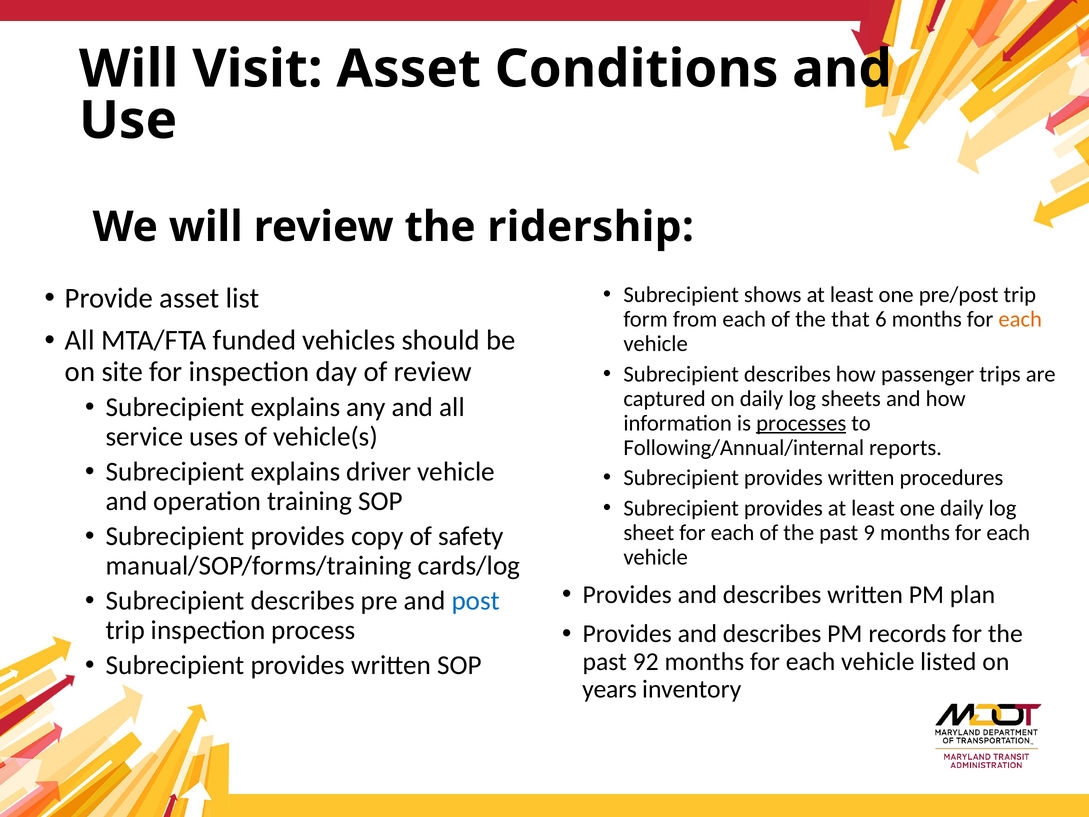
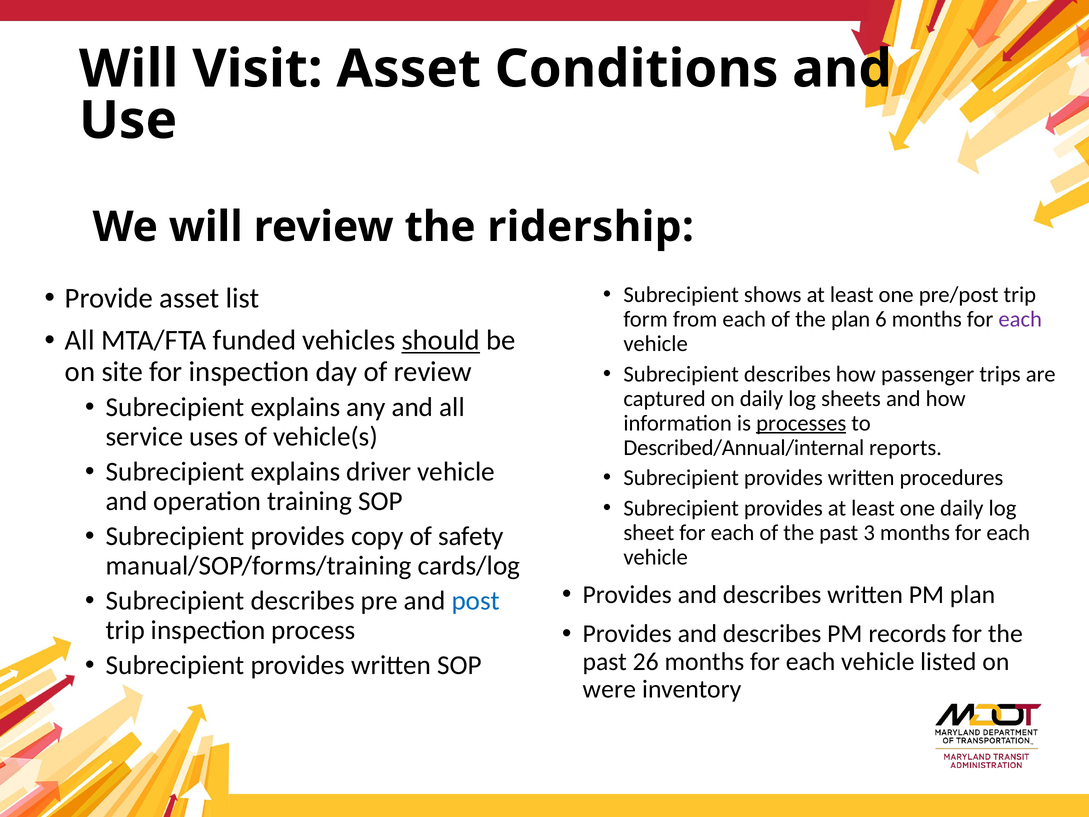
the that: that -> plan (851, 319)
each colour: orange -> purple (1020, 319)
should underline: none -> present (441, 340)
Following/Annual/internal: Following/Annual/internal -> Described/Annual/internal (744, 448)
9: 9 -> 3 (869, 532)
92: 92 -> 26 (646, 661)
years: years -> were (609, 689)
